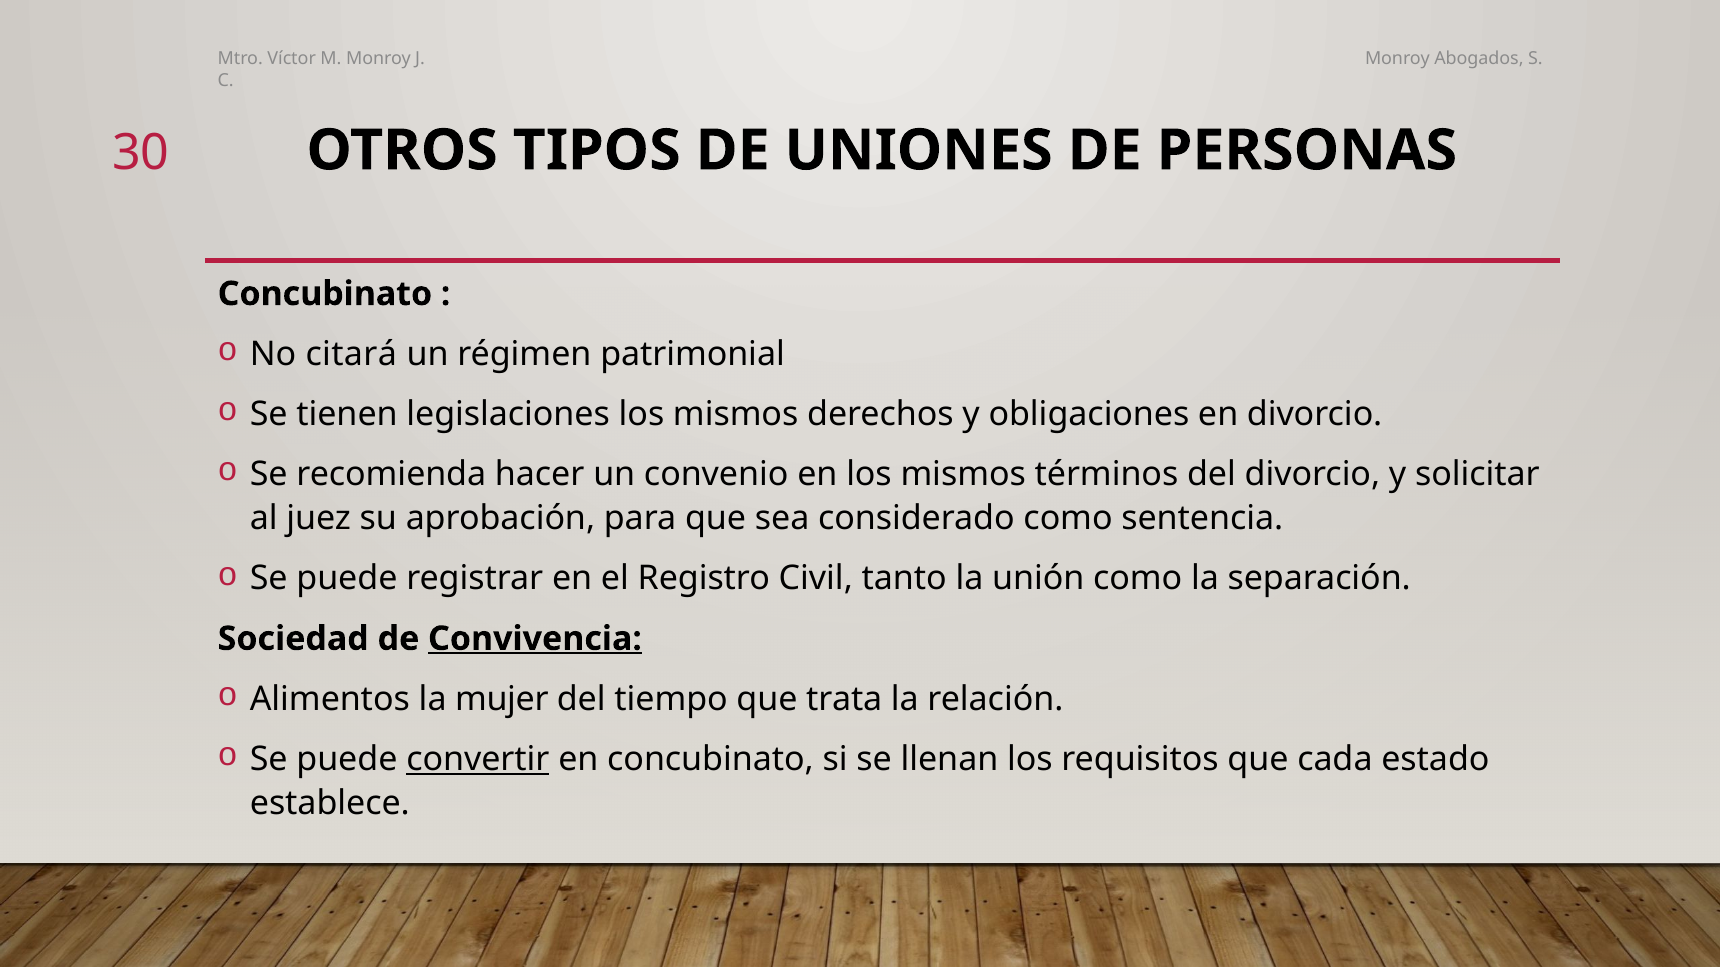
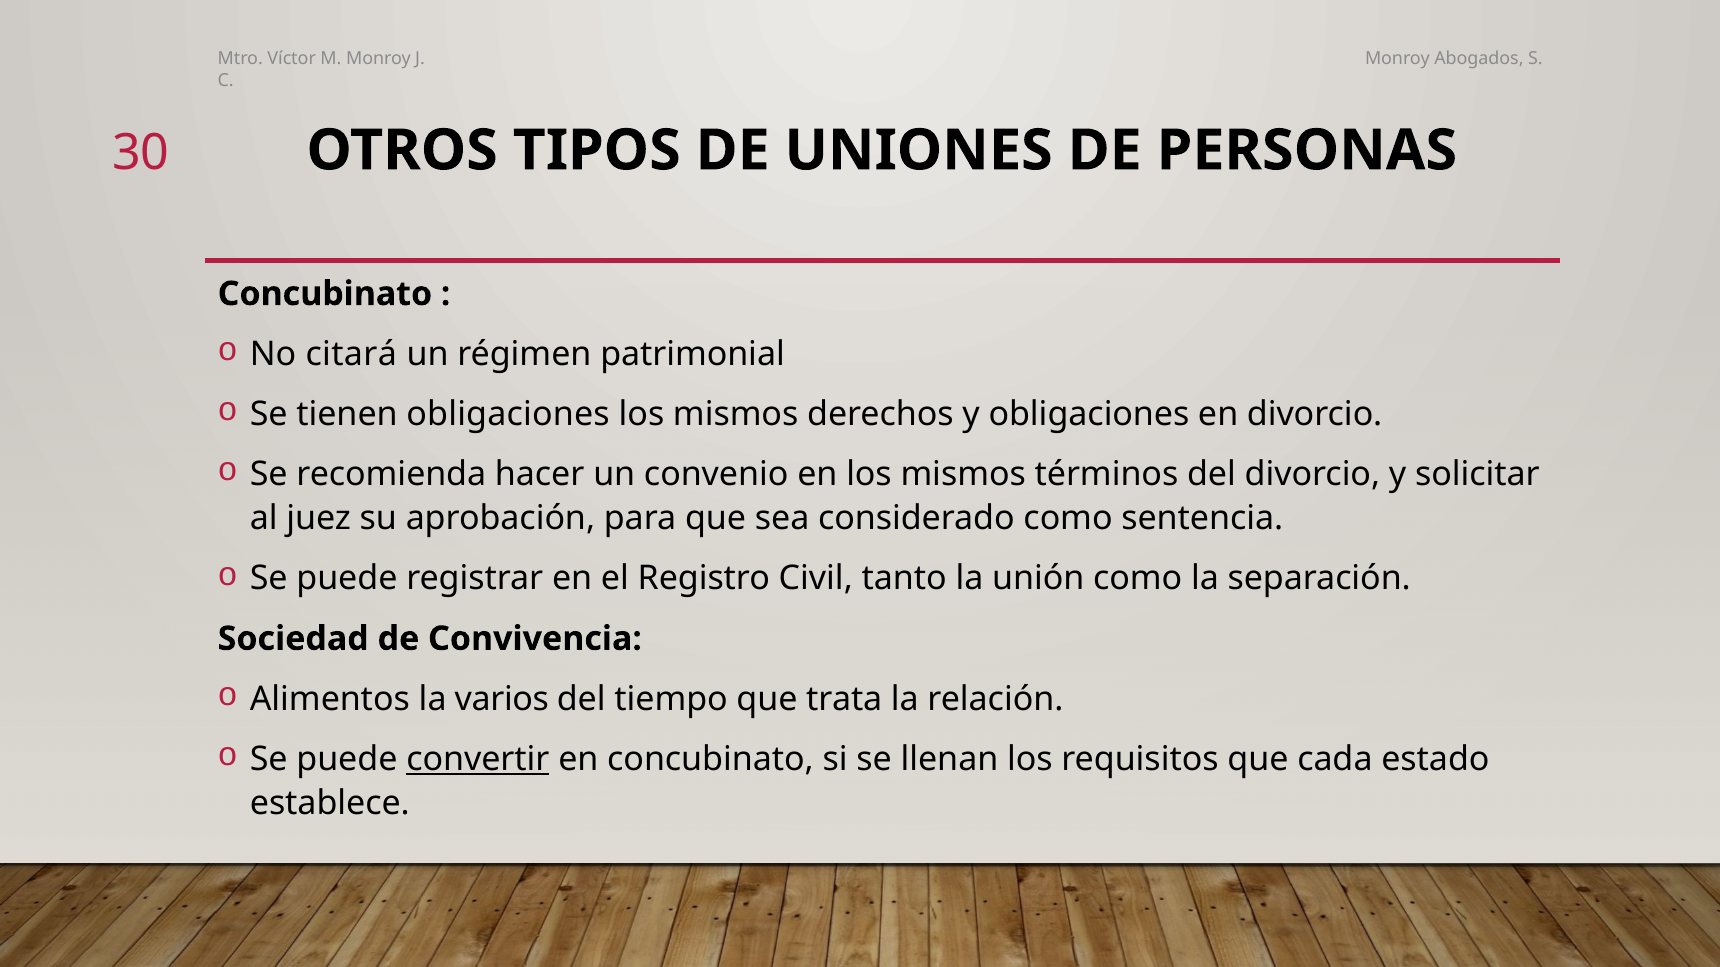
tienen legislaciones: legislaciones -> obligaciones (508, 414)
Convivencia underline: present -> none (535, 639)
mujer: mujer -> varios (502, 699)
